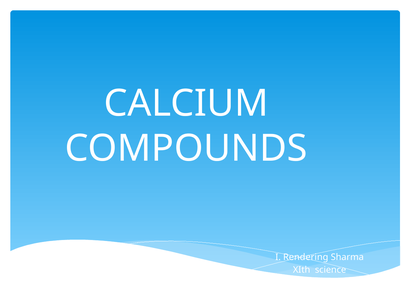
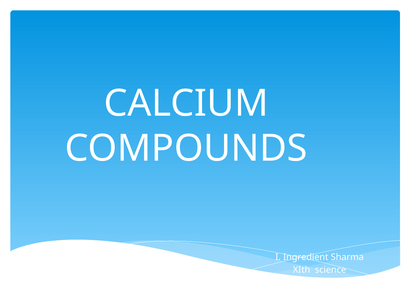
Rendering: Rendering -> Ingredient (306, 258)
